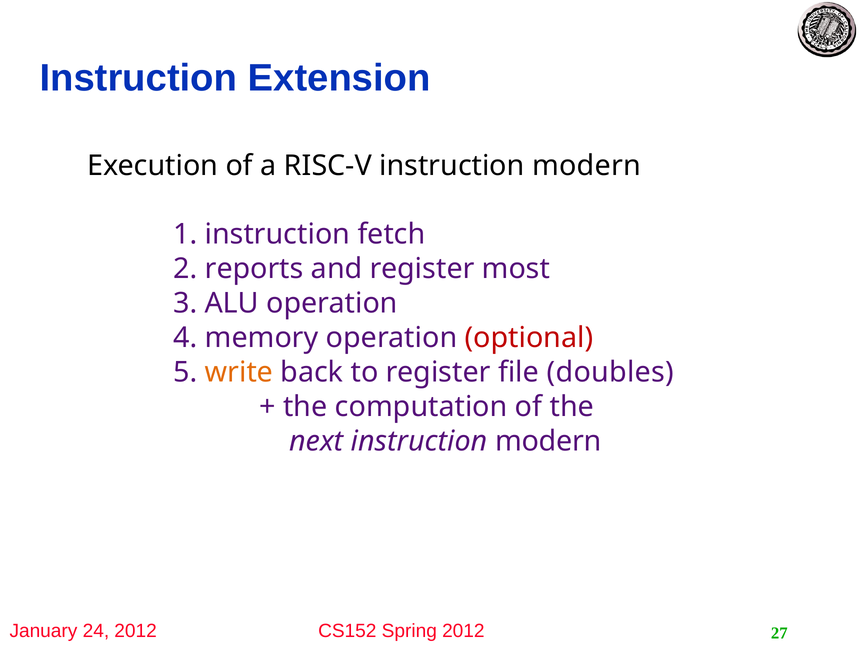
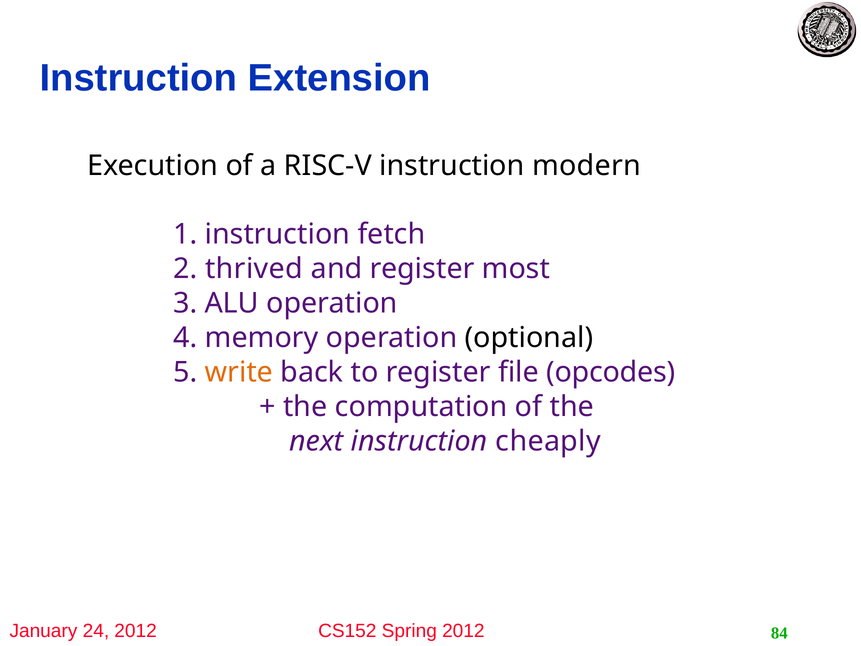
reports: reports -> thrived (254, 269)
optional colour: red -> black (529, 338)
doubles: doubles -> opcodes (611, 372)
next instruction modern: modern -> cheaply (548, 441)
27: 27 -> 84 (779, 633)
